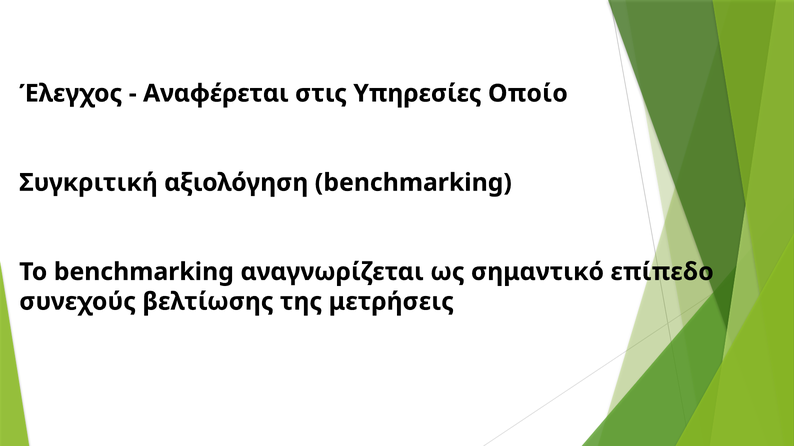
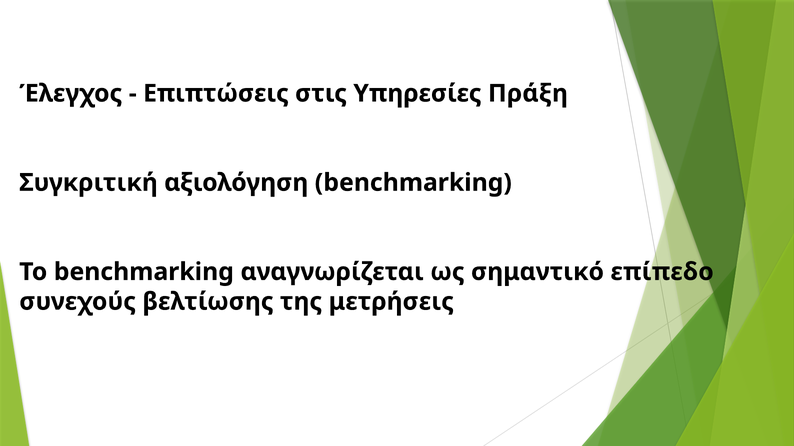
Αναφέρεται: Αναφέρεται -> Επιπτώσεις (216, 94)
Οποίο: Οποίο -> Πράξη (528, 94)
